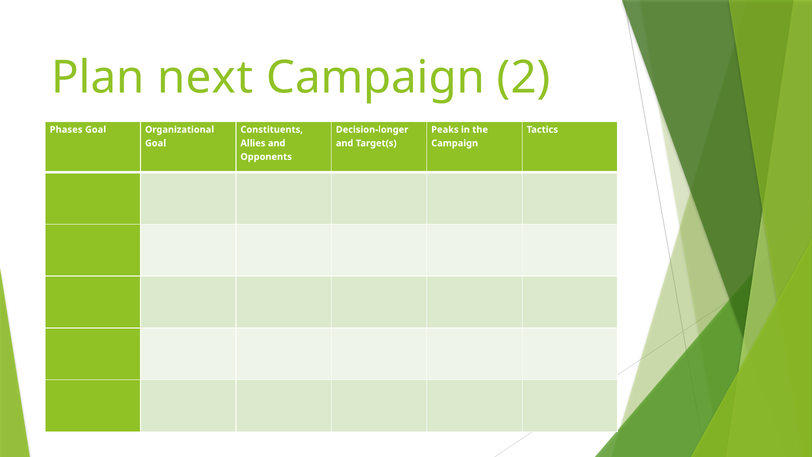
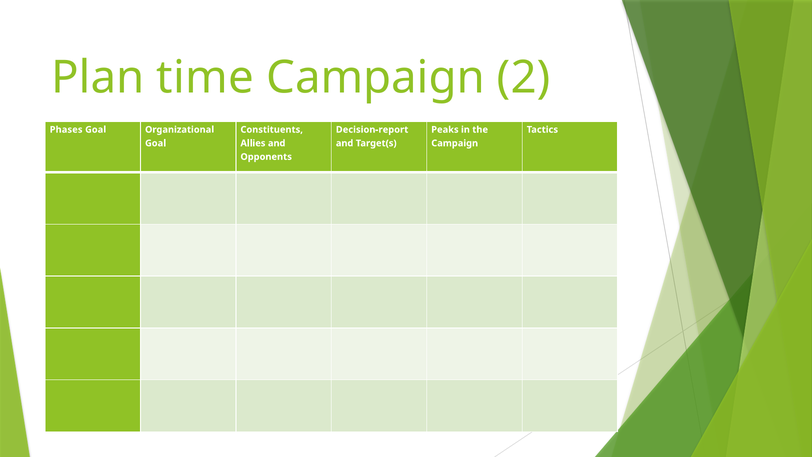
next: next -> time (205, 77)
Decision-longer: Decision-longer -> Decision-report (372, 130)
